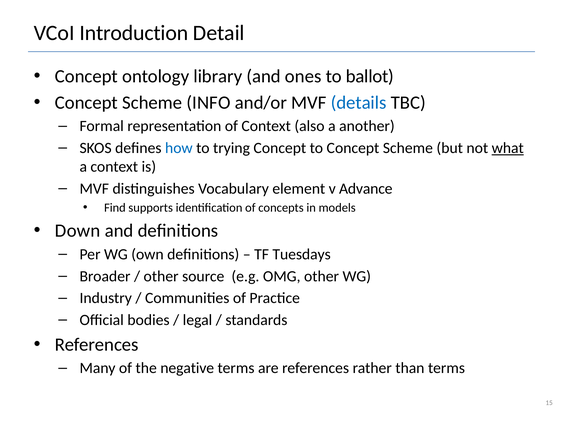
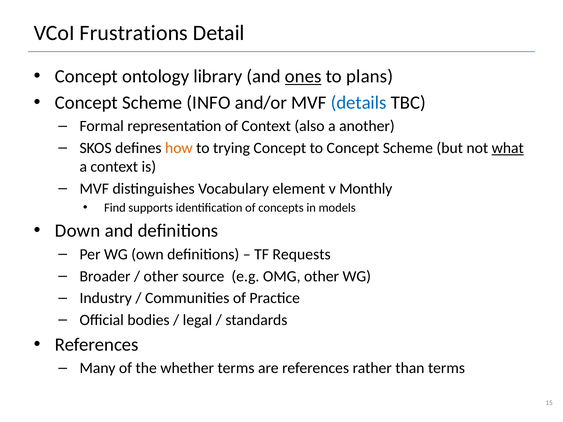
Introduction: Introduction -> Frustrations (134, 33)
ones underline: none -> present (303, 76)
ballot: ballot -> plans (370, 76)
how colour: blue -> orange (179, 148)
Advance: Advance -> Monthly (366, 189)
Tuesdays: Tuesdays -> Requests (302, 254)
negative: negative -> whether (187, 368)
